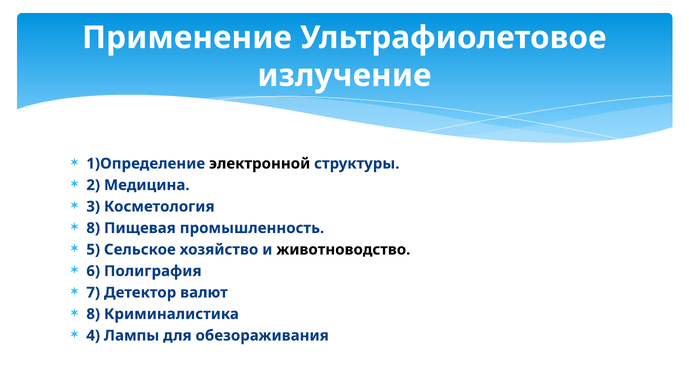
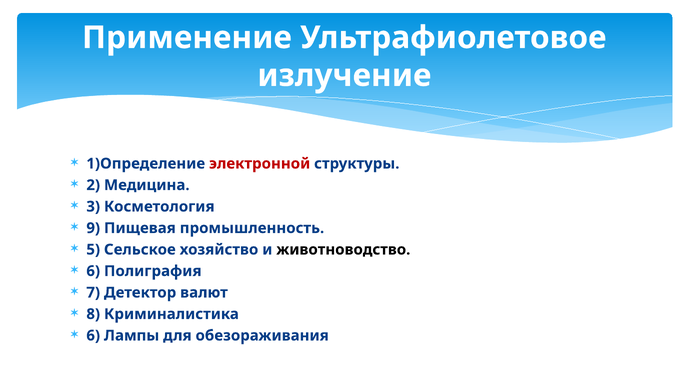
электронной colour: black -> red (260, 164)
8: 8 -> 9 (93, 228)
4: 4 -> 6 (93, 336)
